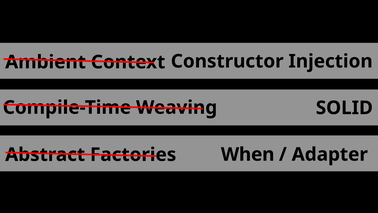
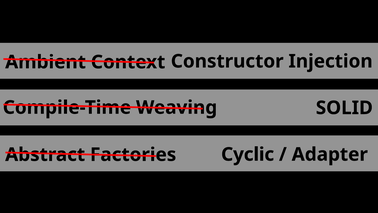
When: When -> Cyclic (248, 154)
